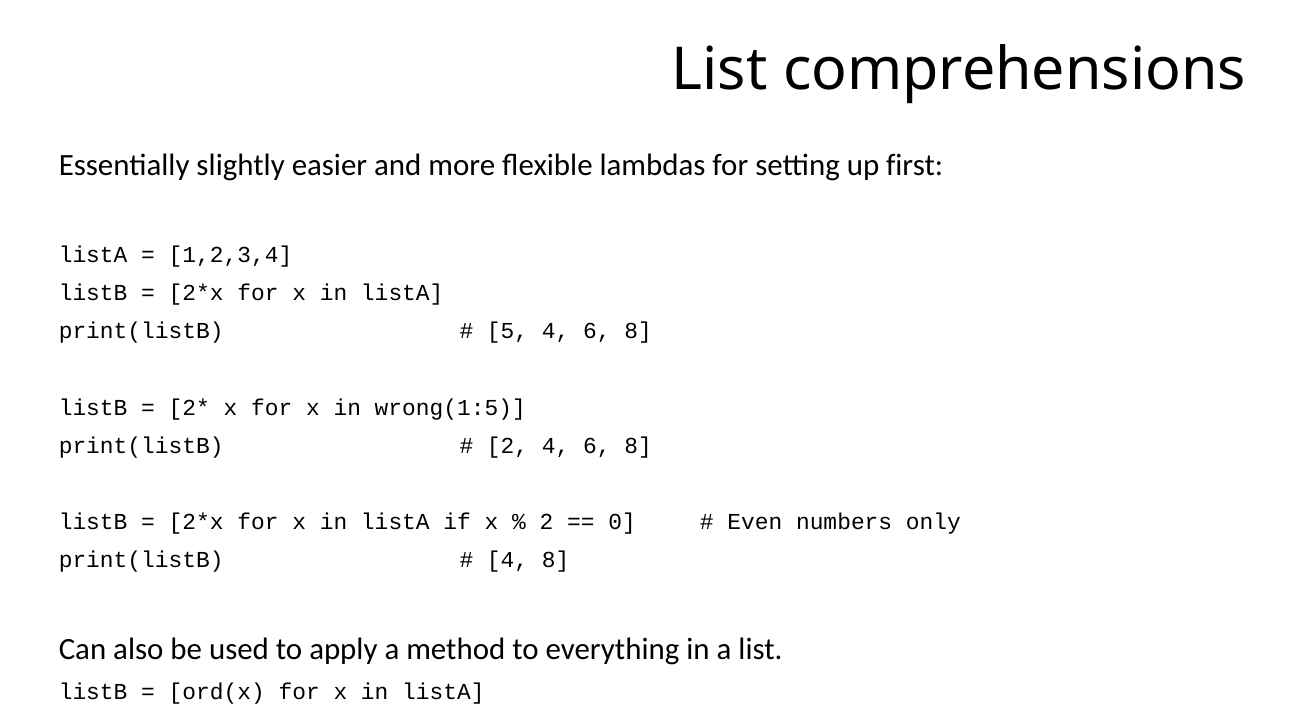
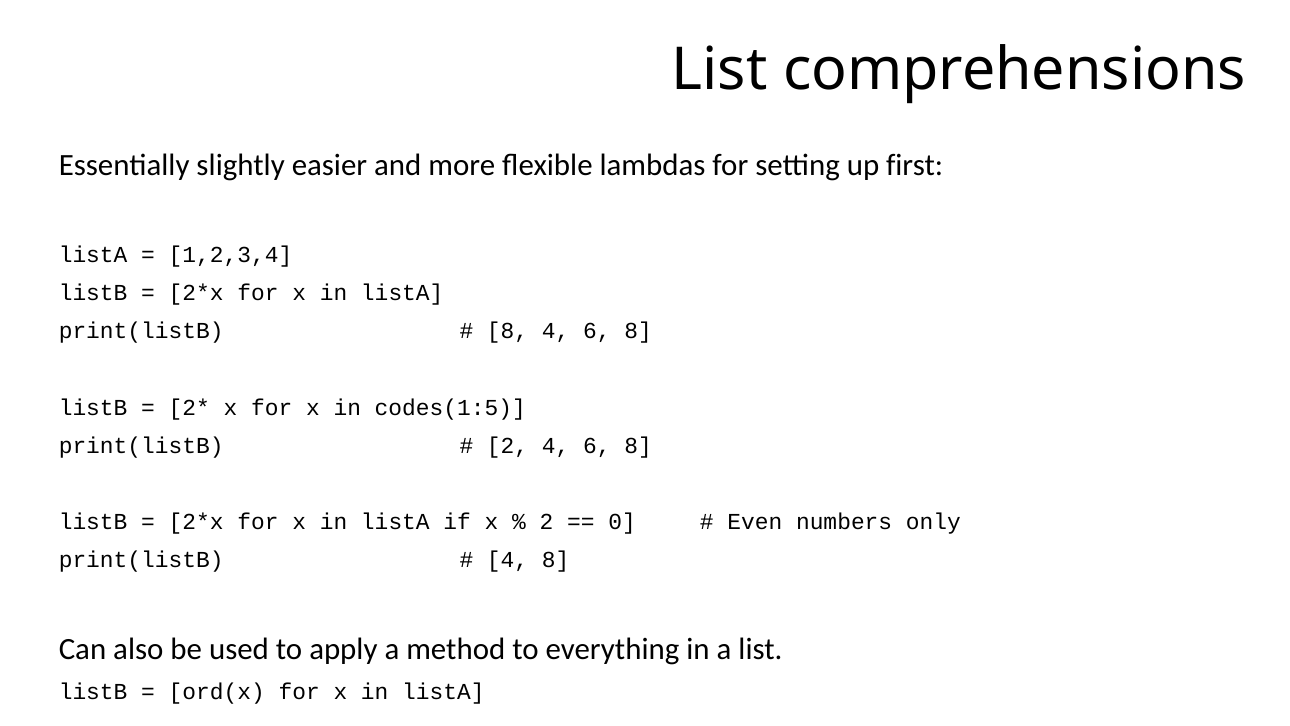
5: 5 -> 8 (508, 331)
wrong(1:5: wrong(1:5 -> codes(1:5 (450, 407)
